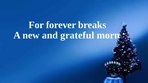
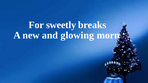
forever: forever -> sweetly (61, 25)
grateful: grateful -> glowing (77, 35)
